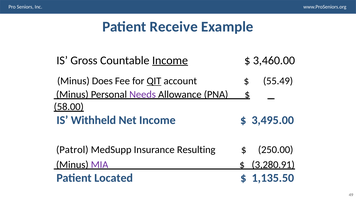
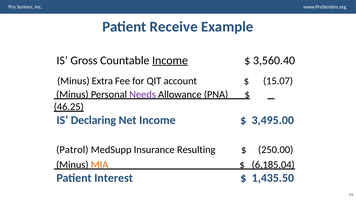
3,460.00: 3,460.00 -> 3,560.40 (274, 60)
Does: Does -> Extra (102, 81)
QIT underline: present -> none (154, 81)
55.49: 55.49 -> 15.07 (278, 81)
58.00: 58.00 -> 46.25 (69, 107)
Withheld: Withheld -> Declaring (93, 120)
MIA colour: purple -> orange (100, 165)
3,280.91: 3,280.91 -> 6,185.04 (273, 165)
Located: Located -> Interest (114, 178)
1,135.50: 1,135.50 -> 1,435.50 (273, 178)
